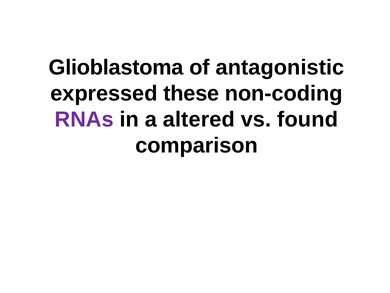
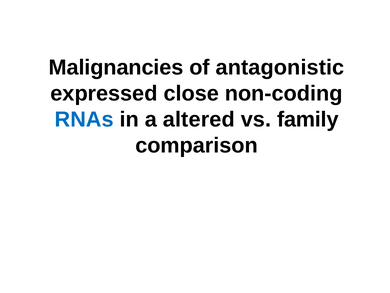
Glioblastoma: Glioblastoma -> Malignancies (116, 67)
these: these -> close (191, 93)
RNAs colour: purple -> blue (84, 119)
found: found -> family (308, 119)
